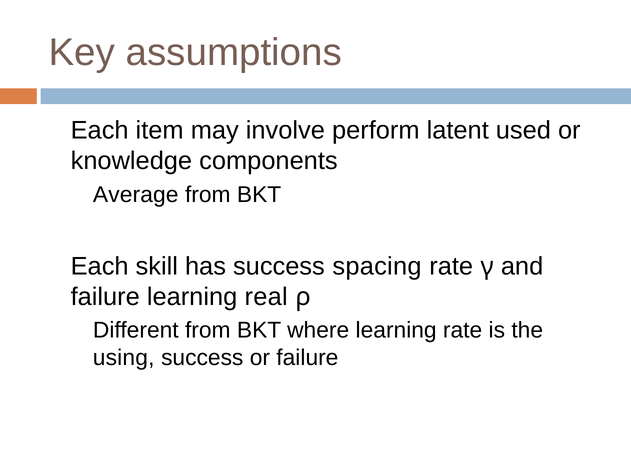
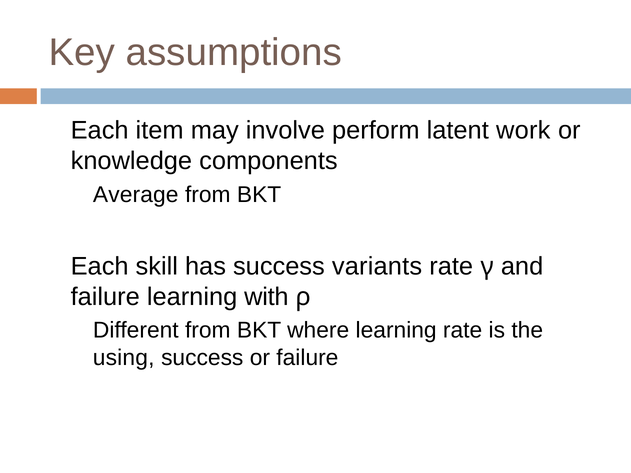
used: used -> work (523, 131)
spacing: spacing -> variants (377, 267)
real: real -> with (266, 297)
